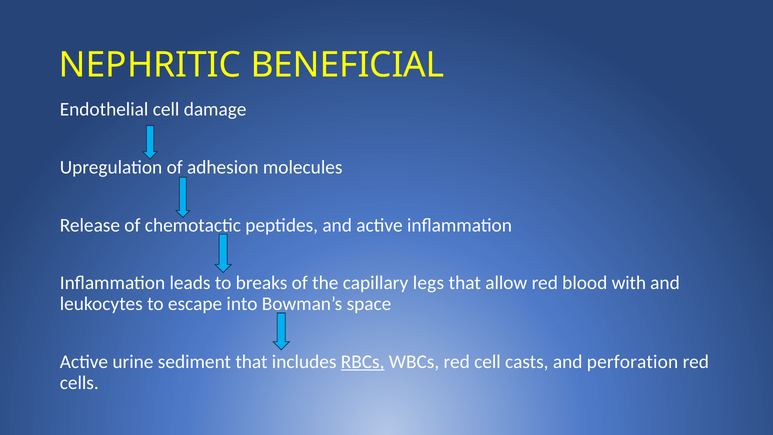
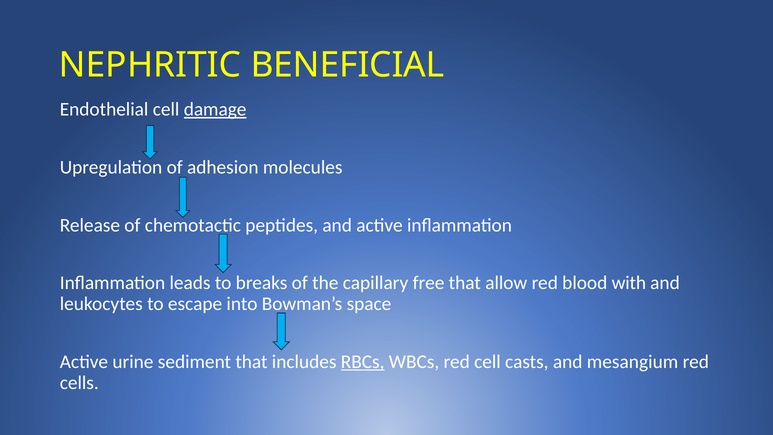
damage underline: none -> present (215, 109)
legs: legs -> free (429, 283)
perforation: perforation -> mesangium (633, 362)
